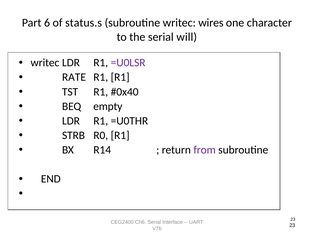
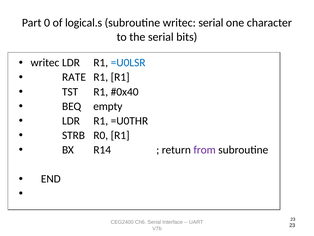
6: 6 -> 0 (47, 23)
status.s: status.s -> logical.s (84, 23)
writec wires: wires -> serial (211, 23)
will: will -> bits (187, 37)
=U0LSR colour: purple -> blue (128, 63)
